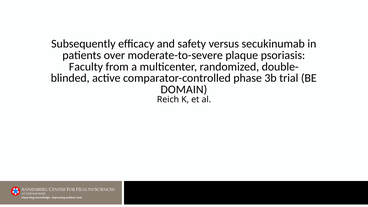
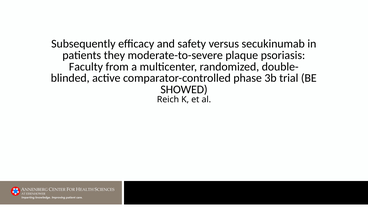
over: over -> they (114, 55)
DOMAIN: DOMAIN -> SHOWED (184, 89)
